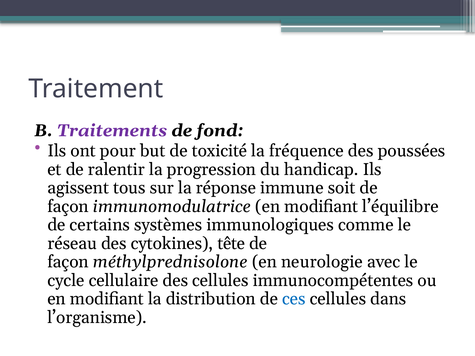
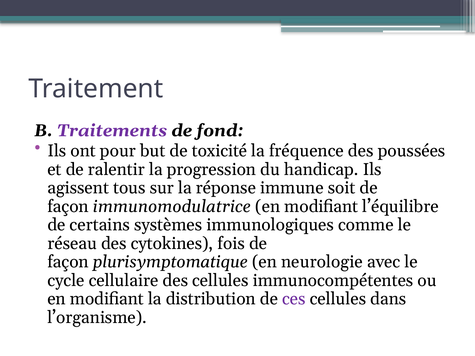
tête: tête -> fois (231, 244)
méthylprednisolone: méthylprednisolone -> plurisymptomatique (170, 262)
ces colour: blue -> purple (294, 299)
